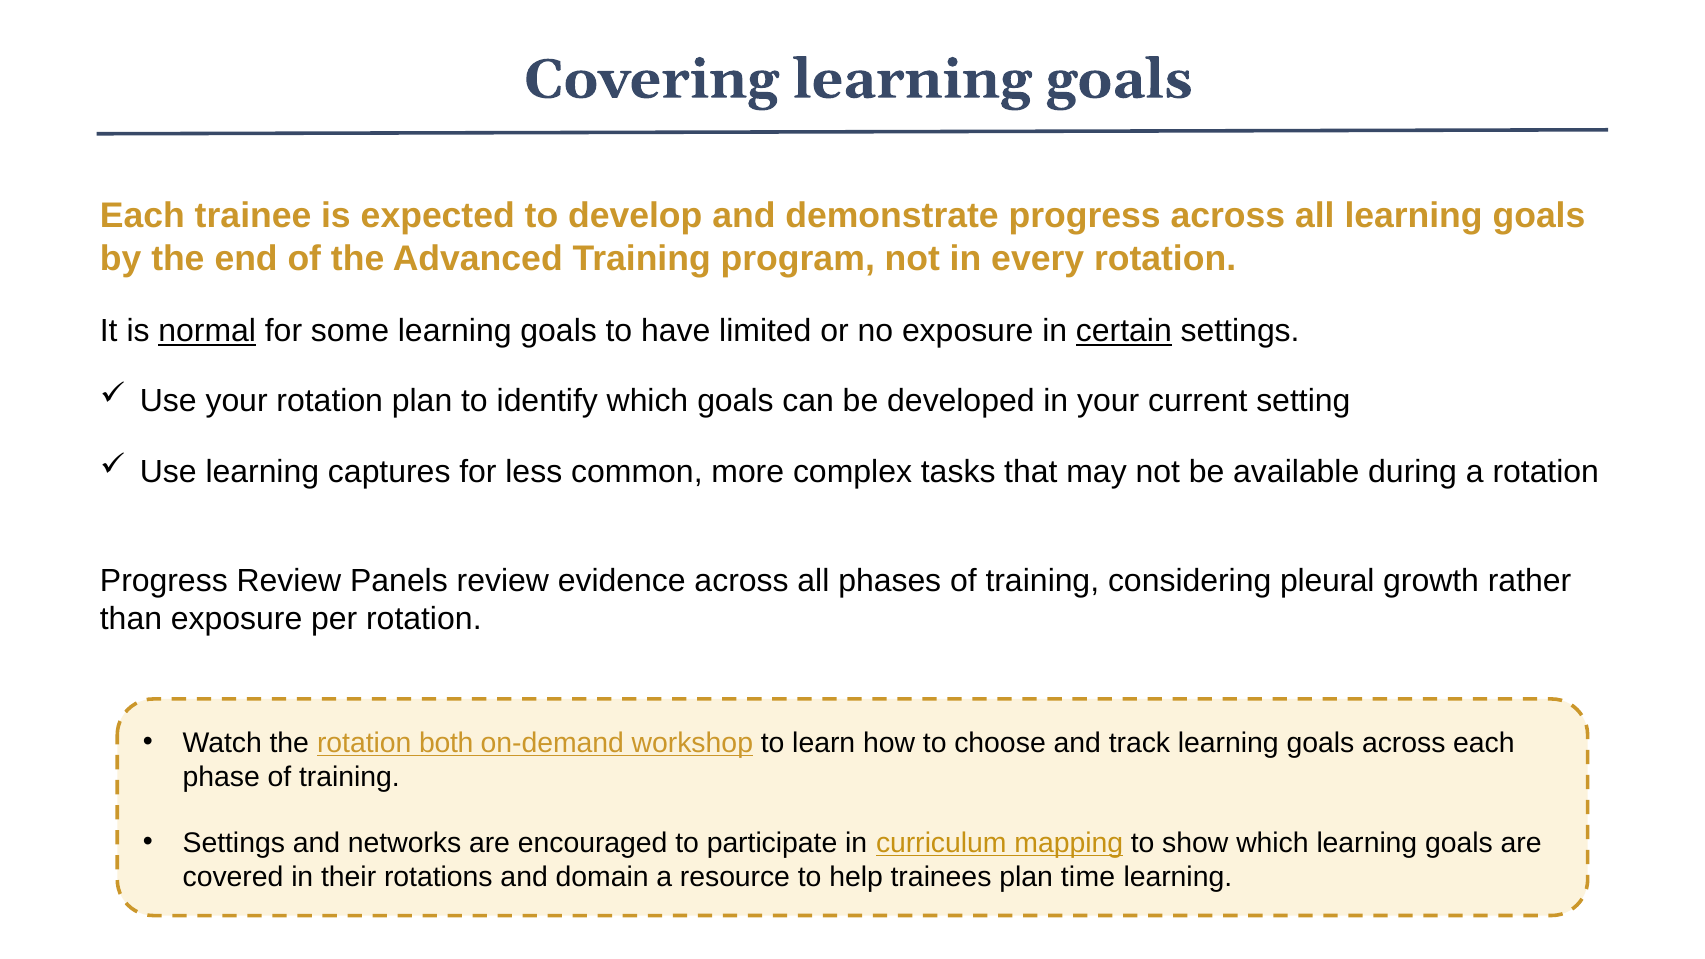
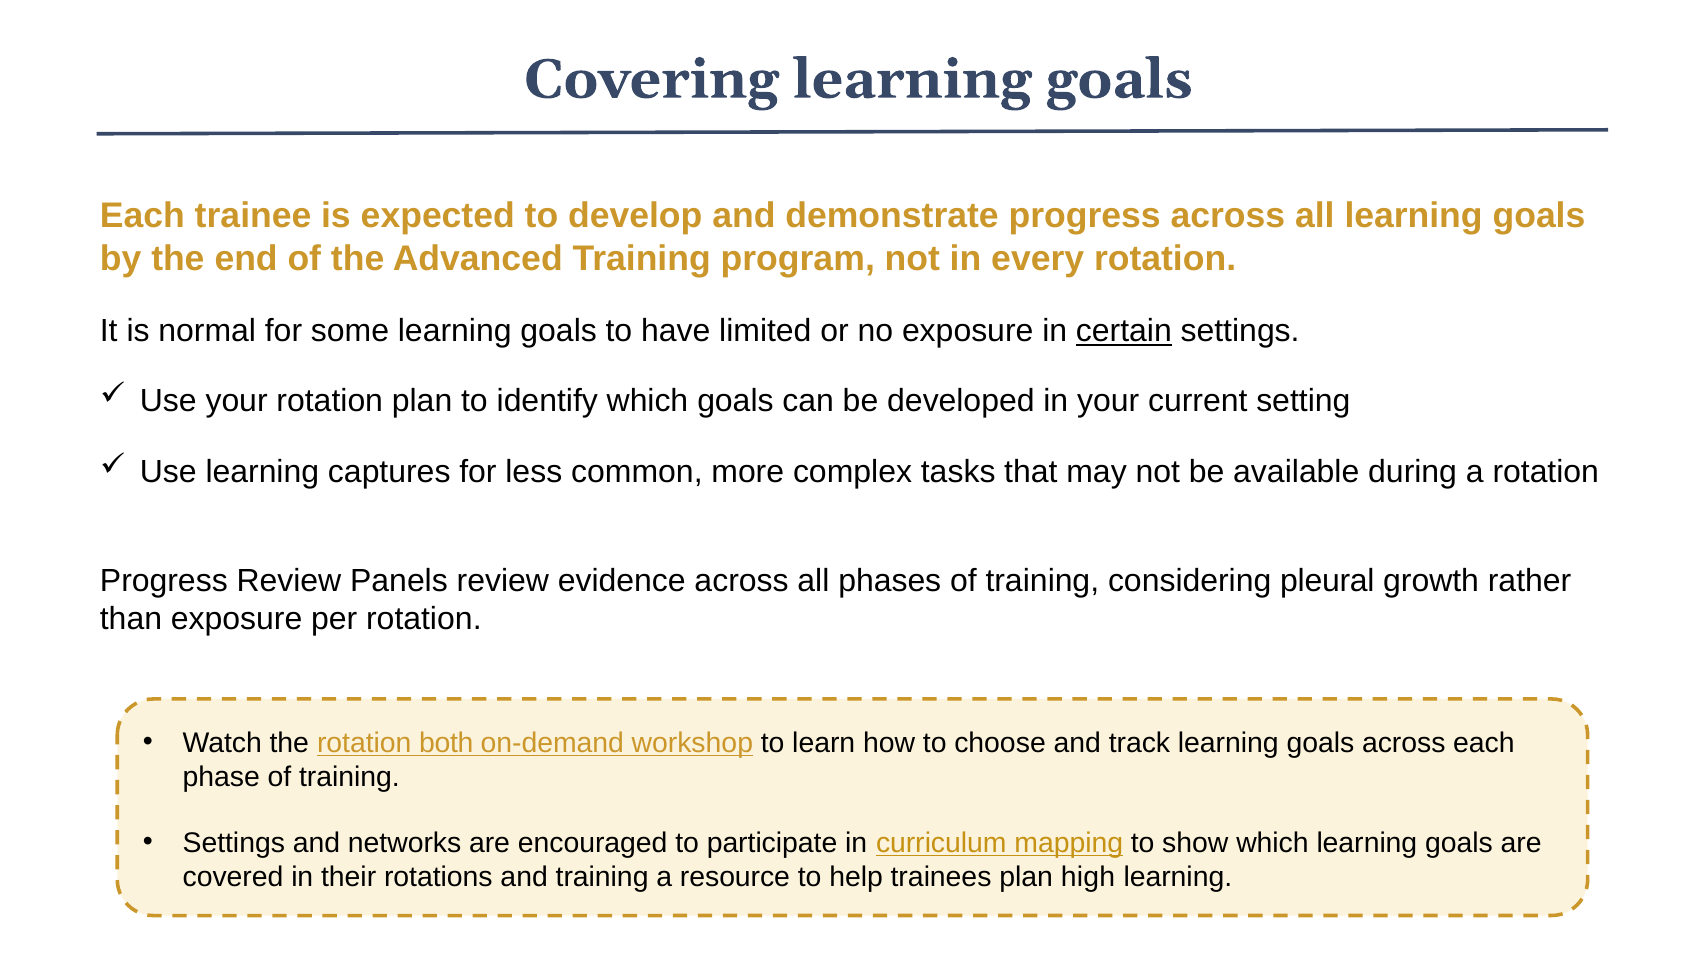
normal underline: present -> none (207, 331)
and domain: domain -> training (602, 877)
time: time -> high (1088, 877)
